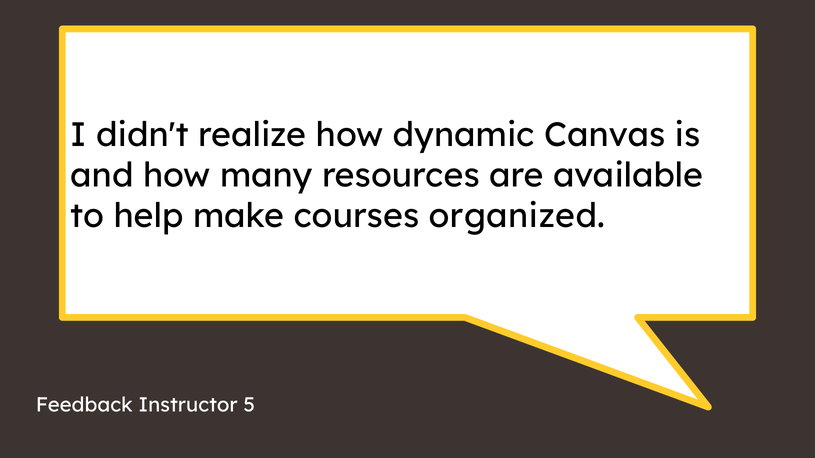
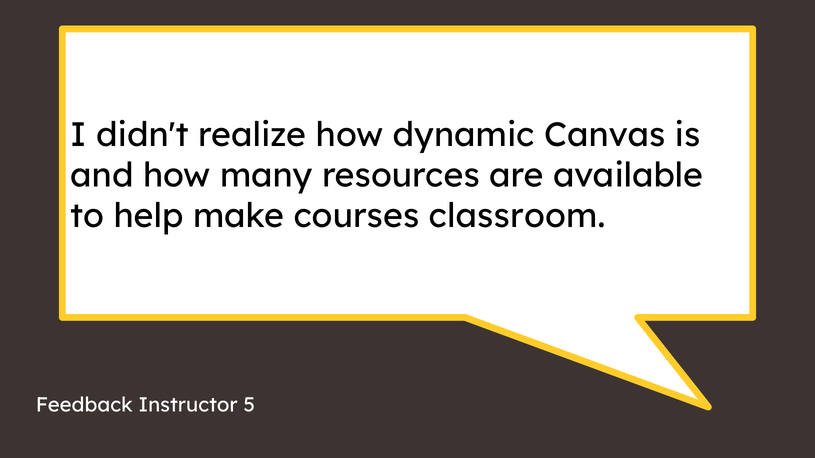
organized: organized -> classroom (517, 216)
